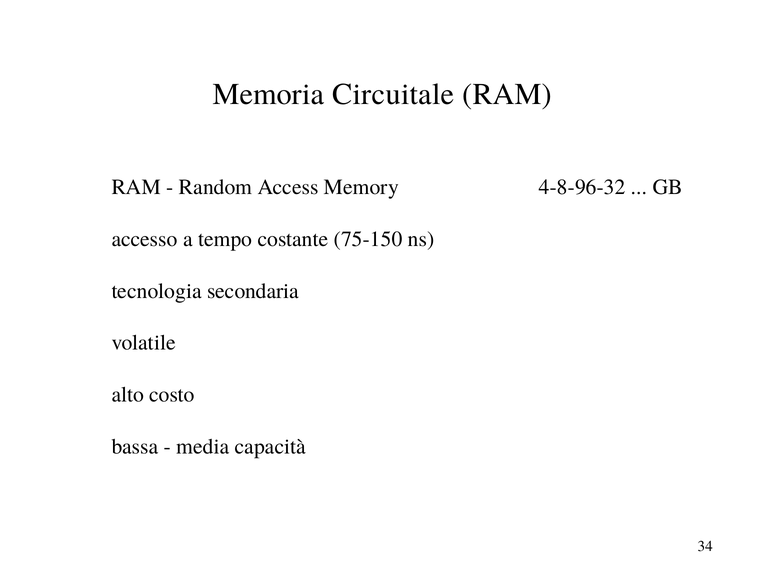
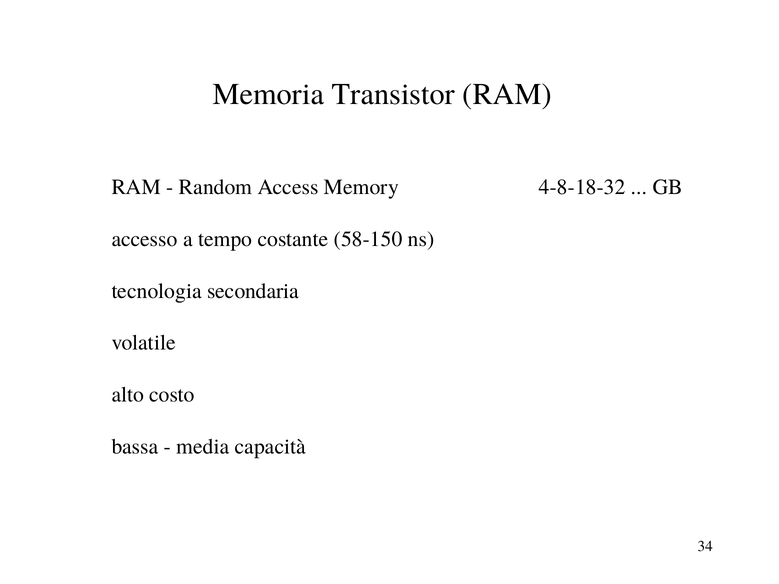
Circuitale: Circuitale -> Transistor (393, 94)
4-8-96-32: 4-8-96-32 -> 4-8-18-32 (582, 187)
75-150: 75-150 -> 58-150 (368, 239)
